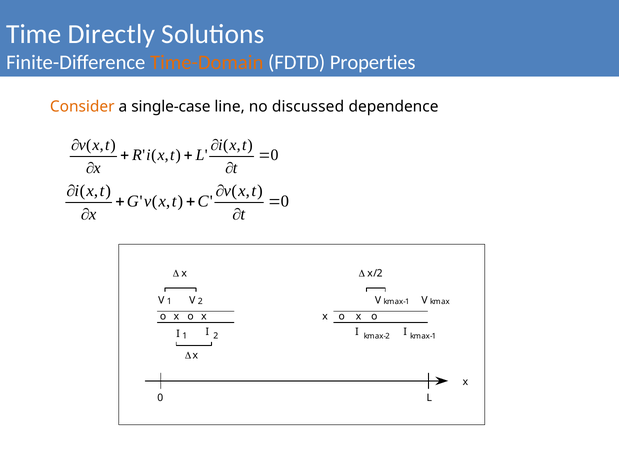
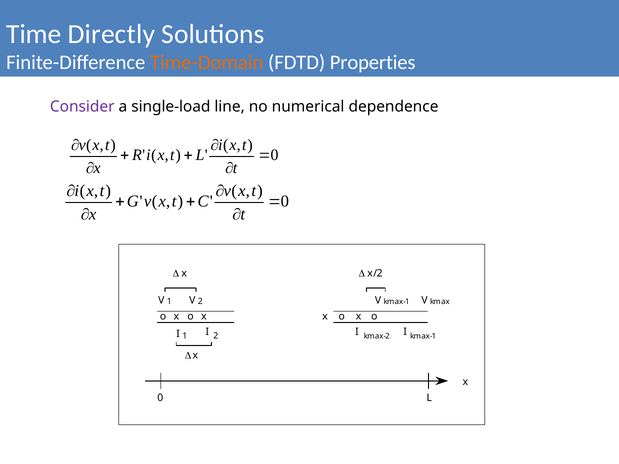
Consider colour: orange -> purple (82, 107)
single-case: single-case -> single-load (171, 107)
discussed: discussed -> numerical (308, 107)
